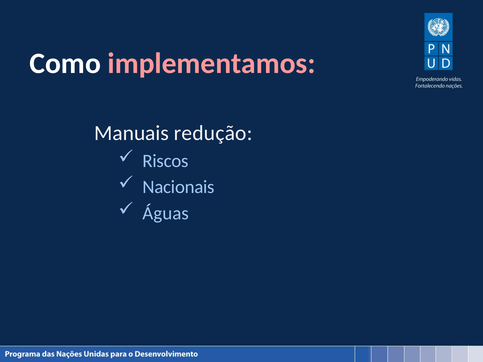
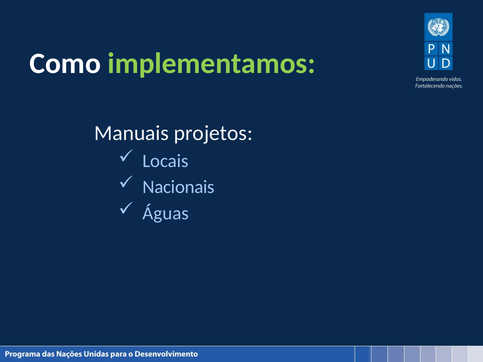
implementamos colour: pink -> light green (212, 63)
redução: redução -> projetos (213, 133)
Riscos: Riscos -> Locais (165, 161)
